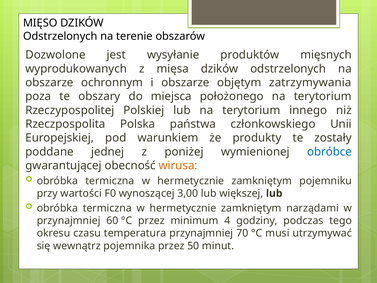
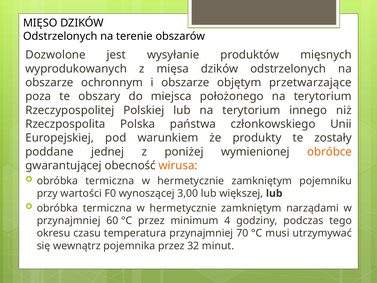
zatrzymywania: zatrzymywania -> przetwarzające (310, 83)
obróbce colour: blue -> orange (329, 152)
50: 50 -> 32 (193, 246)
